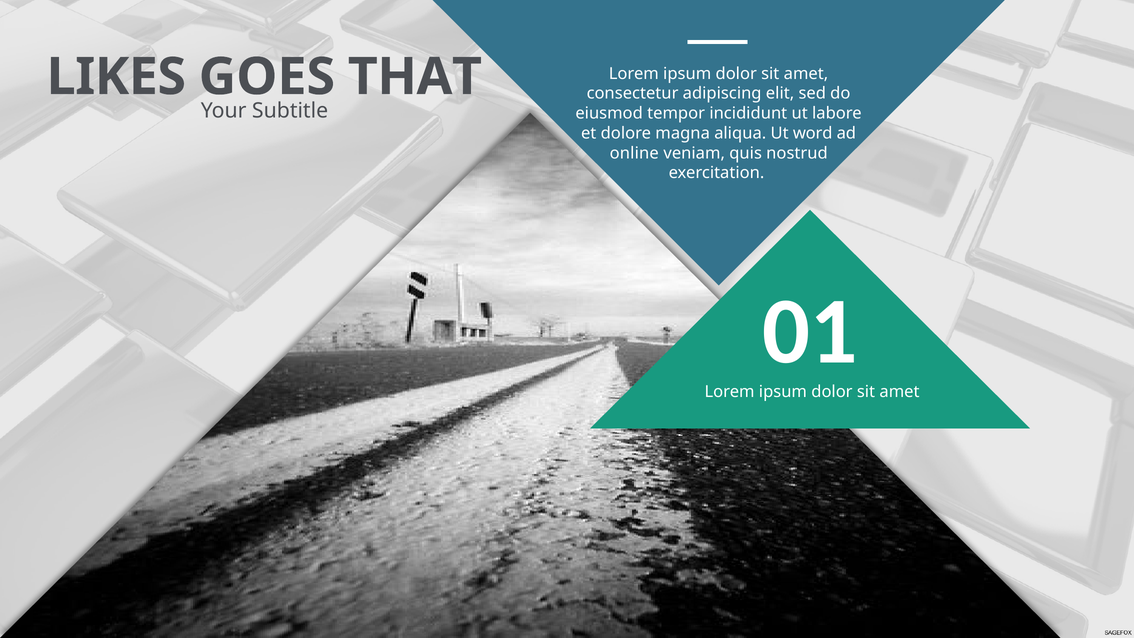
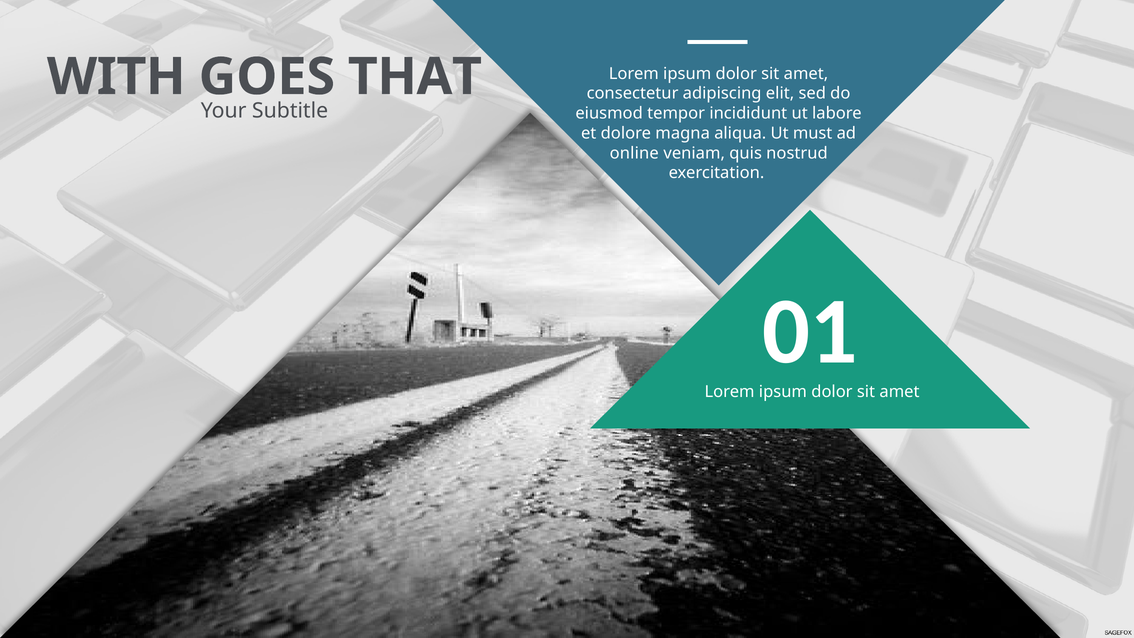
LIKES: LIKES -> WITH (116, 77)
word: word -> must (813, 133)
